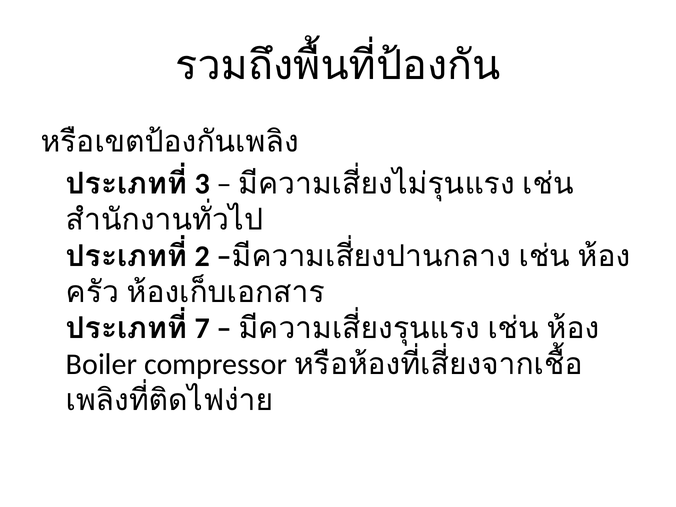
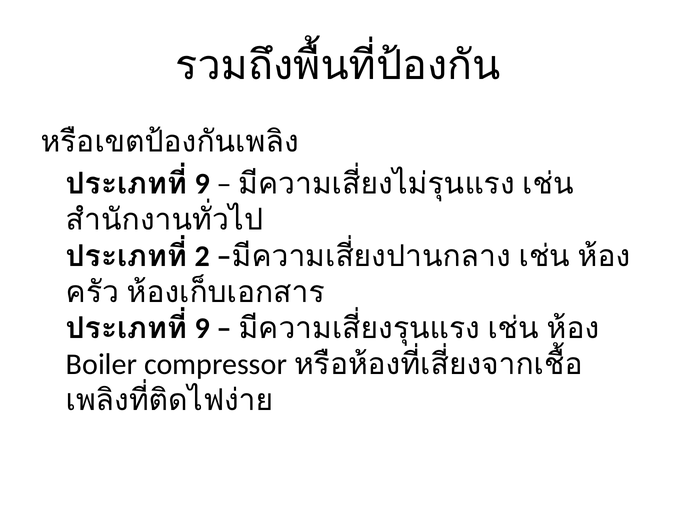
3: 3 -> 9 (202, 184)
7: 7 -> 9 (202, 328)
